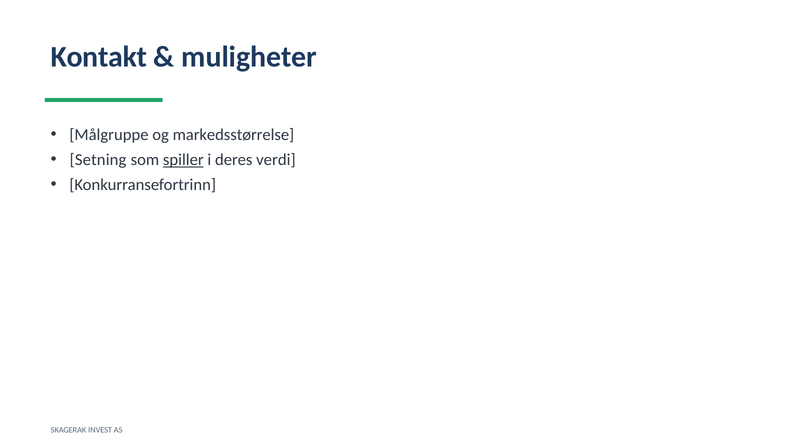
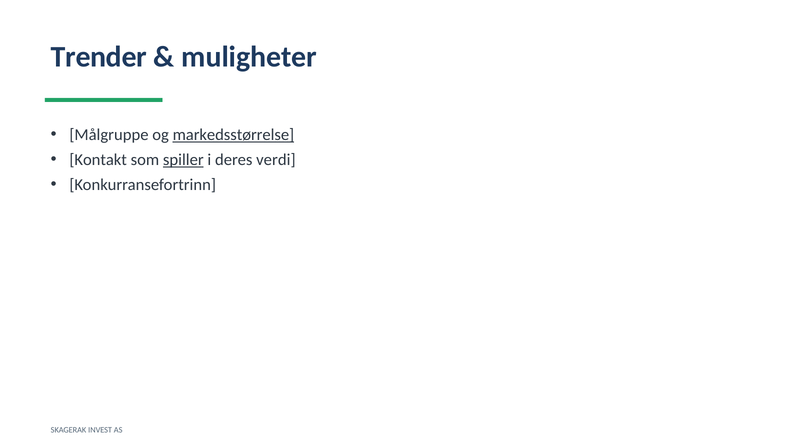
Kontakt: Kontakt -> Trender (99, 57)
markedsstørrelse underline: none -> present (233, 135)
Setning: Setning -> Kontakt (98, 160)
